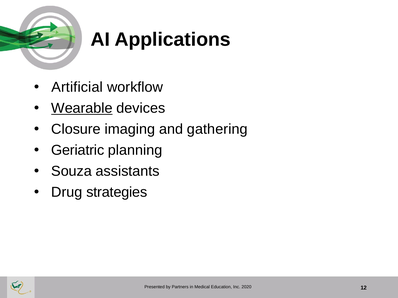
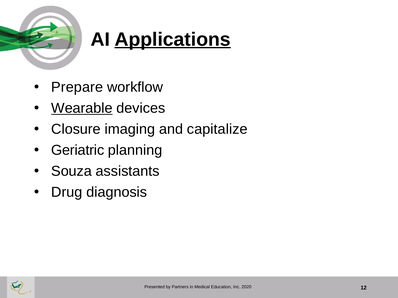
Applications underline: none -> present (173, 39)
Artificial: Artificial -> Prepare (77, 87)
gathering: gathering -> capitalize (217, 129)
strategies: strategies -> diagnosis (117, 193)
